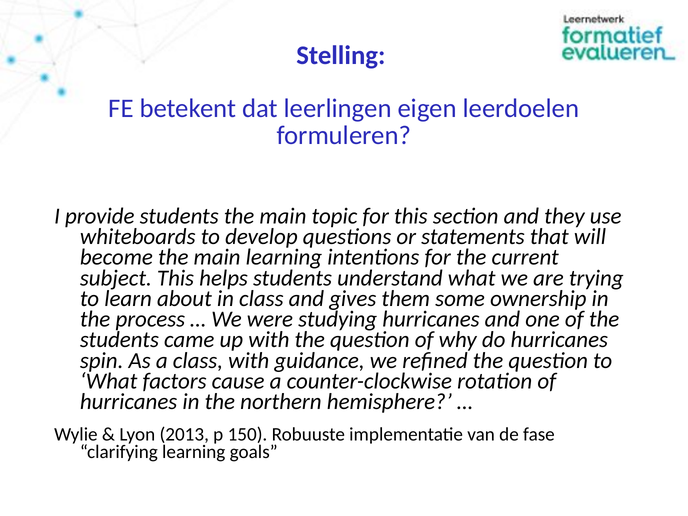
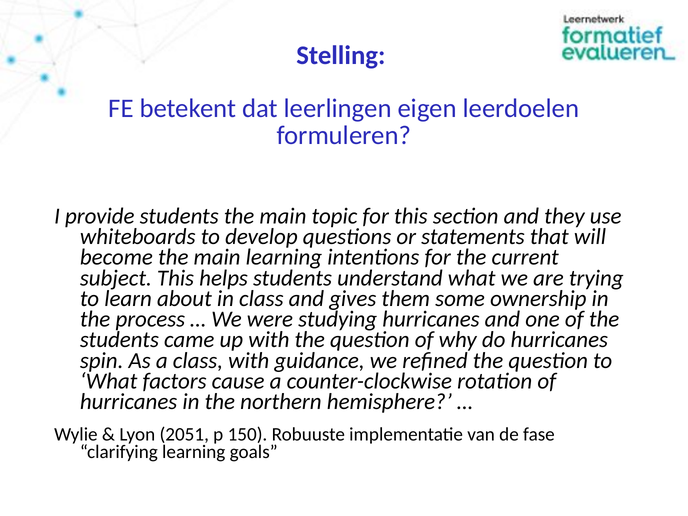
2013: 2013 -> 2051 (184, 435)
